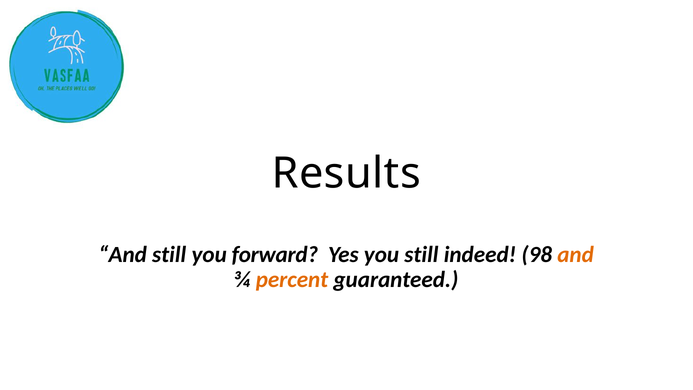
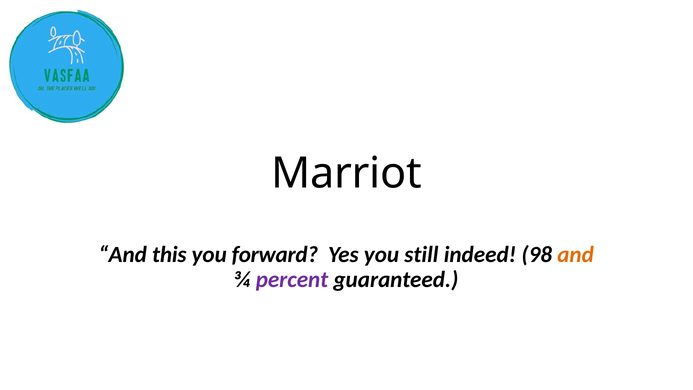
Results: Results -> Marriot (347, 173)
And still: still -> this (169, 255)
percent colour: orange -> purple (292, 280)
